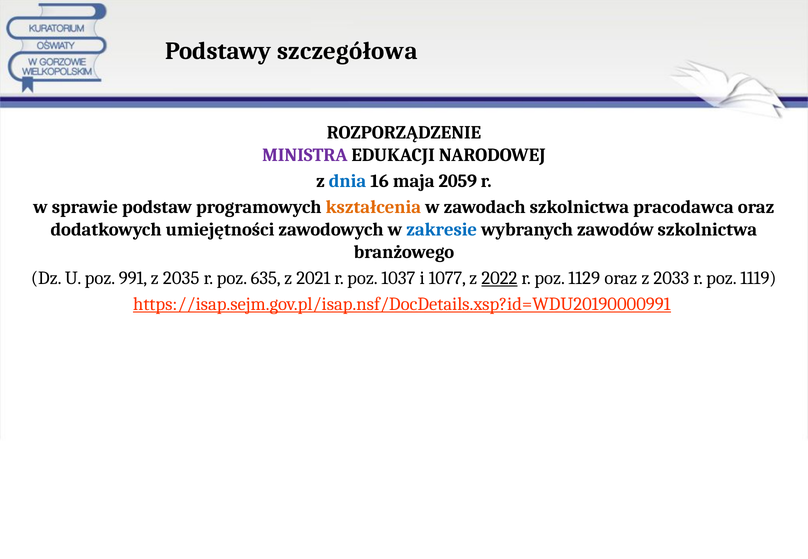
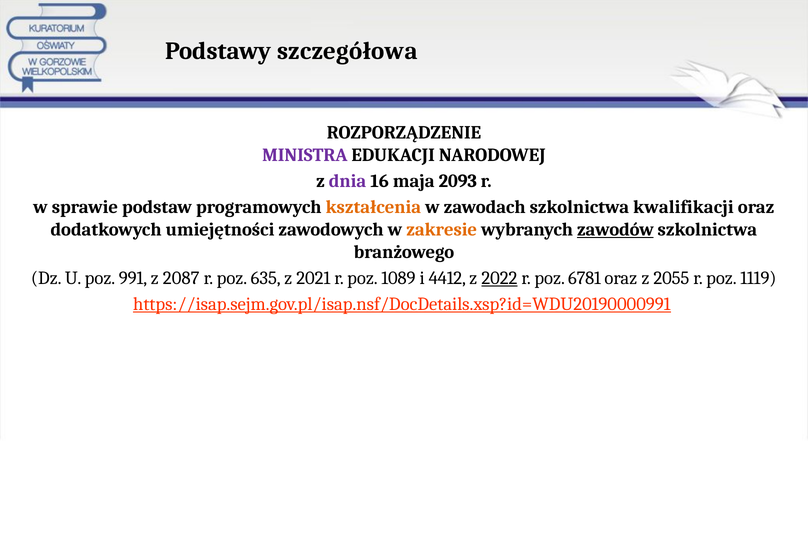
dnia colour: blue -> purple (348, 181)
2059: 2059 -> 2093 (458, 181)
pracodawca: pracodawca -> kwalifikacji (683, 207)
zakresie colour: blue -> orange (442, 230)
zawodów underline: none -> present (615, 230)
2035: 2035 -> 2087 (181, 278)
1037: 1037 -> 1089 (398, 278)
1077: 1077 -> 4412 (447, 278)
1129: 1129 -> 6781 (584, 278)
2033: 2033 -> 2055 (671, 278)
